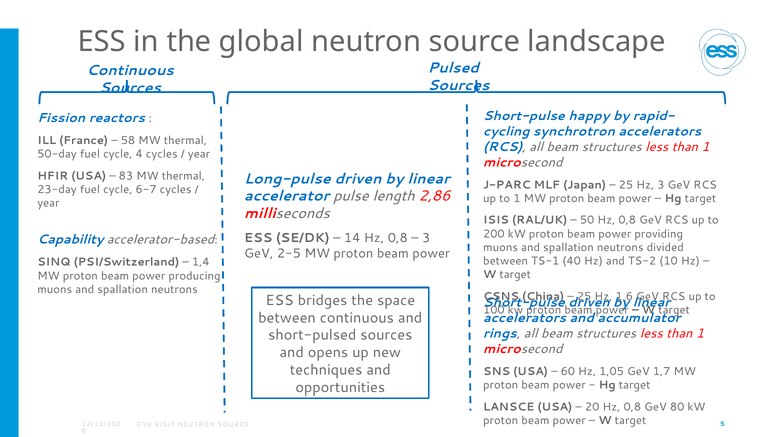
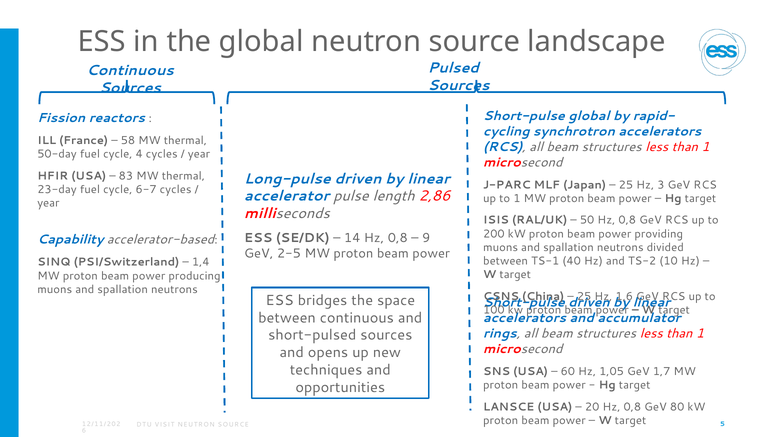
Short-pulse happy: happy -> global (589, 116)
3: 3 -> 9 (426, 238)
